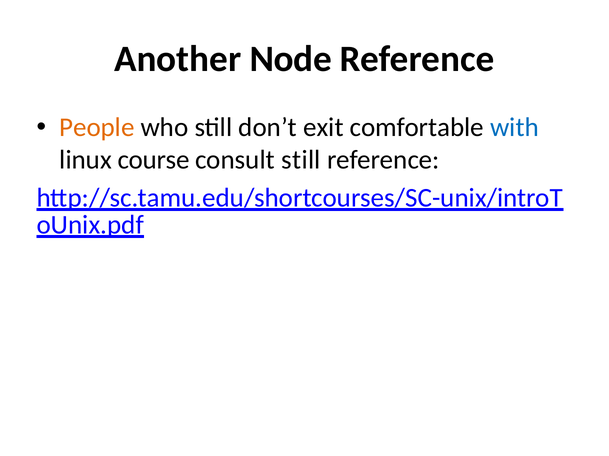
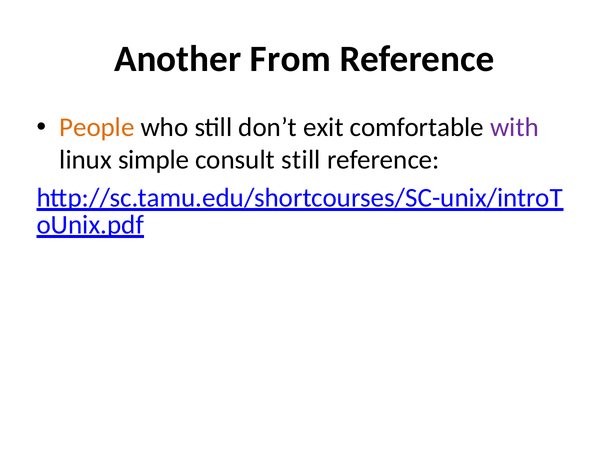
Node: Node -> From (290, 59)
with colour: blue -> purple (514, 128)
course: course -> simple (154, 160)
